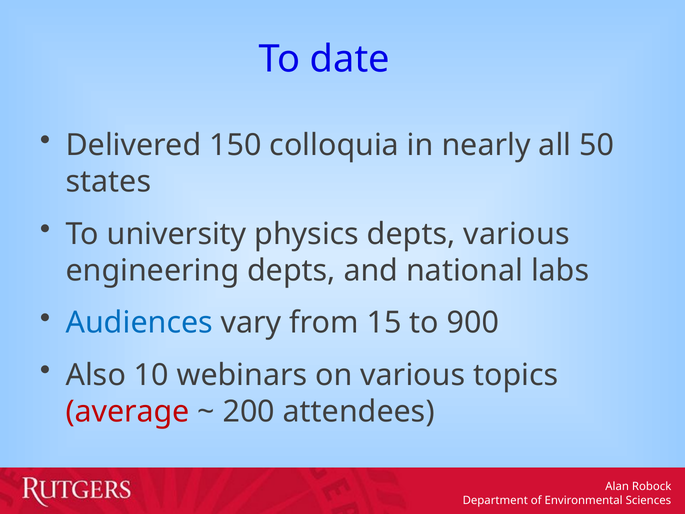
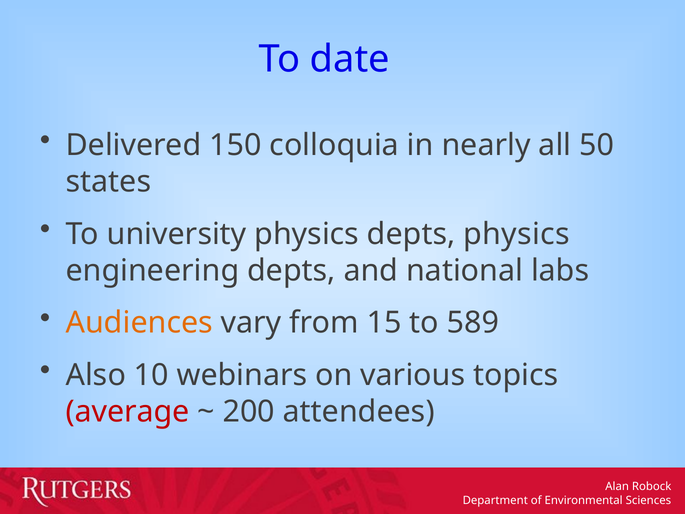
depts various: various -> physics (517, 234)
Audiences colour: blue -> orange (139, 323)
900: 900 -> 589 (473, 323)
